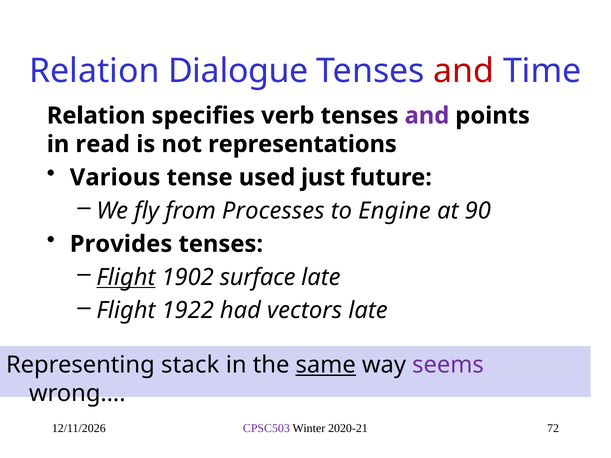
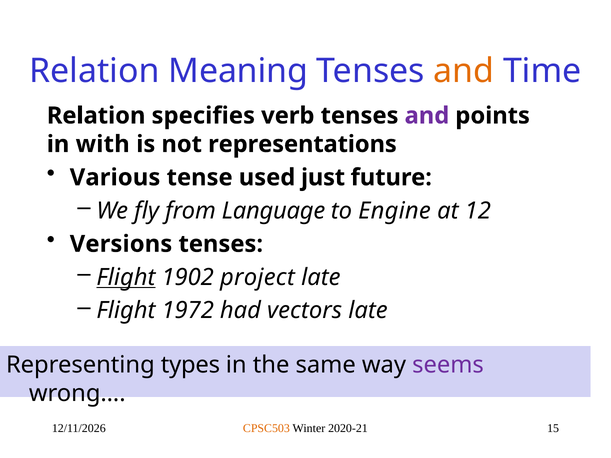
Dialogue: Dialogue -> Meaning (238, 71)
and colour: red -> orange (464, 71)
read: read -> with (103, 144)
Processes: Processes -> Language (273, 211)
90: 90 -> 12 (478, 211)
Provides: Provides -> Versions (121, 244)
surface: surface -> project (257, 277)
1922: 1922 -> 1972 (188, 311)
stack: stack -> types (190, 365)
same underline: present -> none (326, 365)
CPSC503 colour: purple -> orange (266, 429)
72: 72 -> 15 (553, 429)
